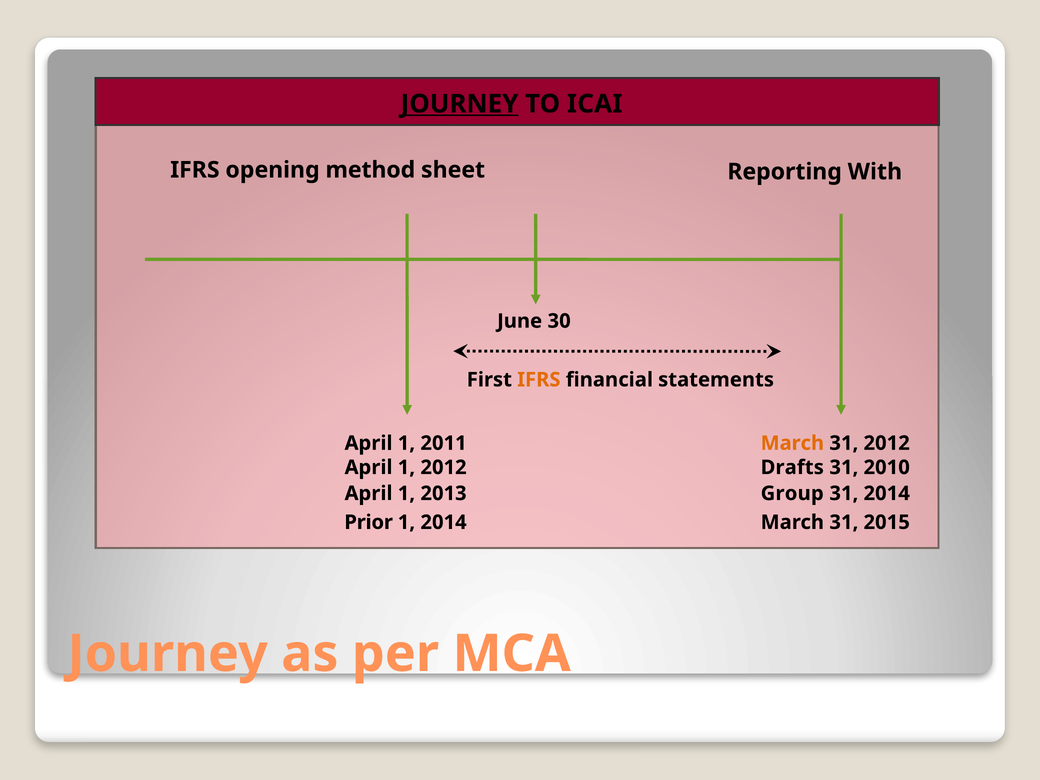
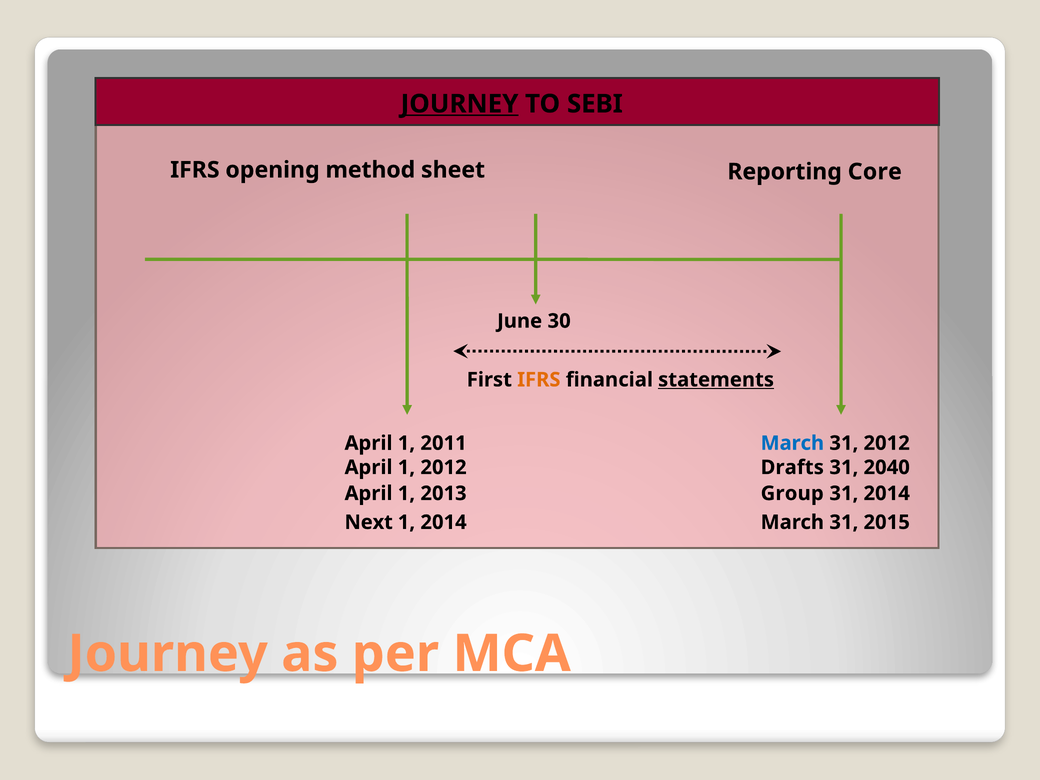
ICAI: ICAI -> SEBI (595, 104)
With: With -> Core (875, 172)
statements underline: none -> present (716, 380)
March colour: orange -> blue (792, 443)
2010: 2010 -> 2040 (887, 467)
Prior: Prior -> Next (369, 522)
